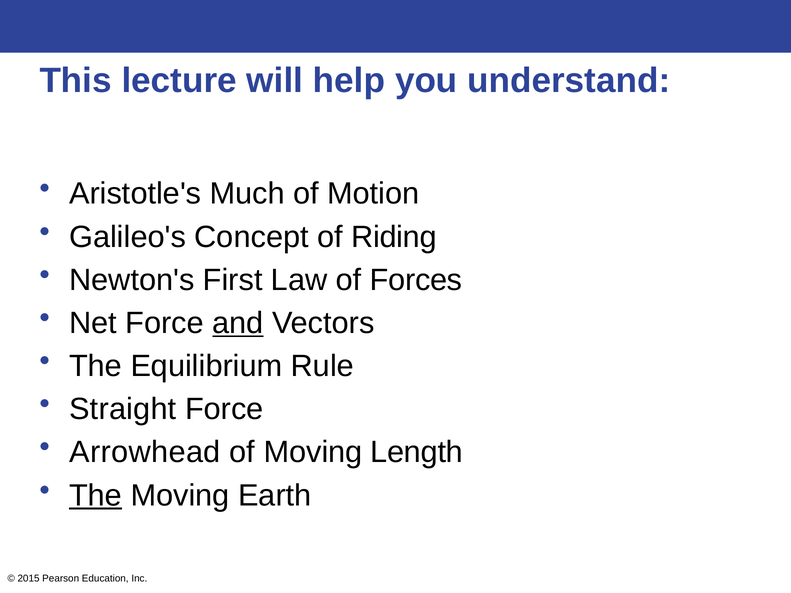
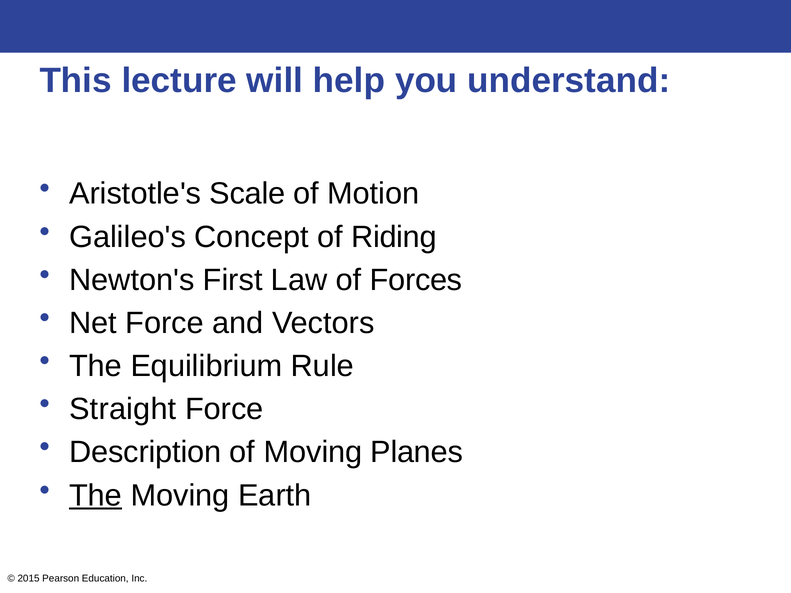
Much: Much -> Scale (247, 194)
and underline: present -> none (238, 323)
Arrowhead: Arrowhead -> Description (145, 452)
Length: Length -> Planes (417, 452)
